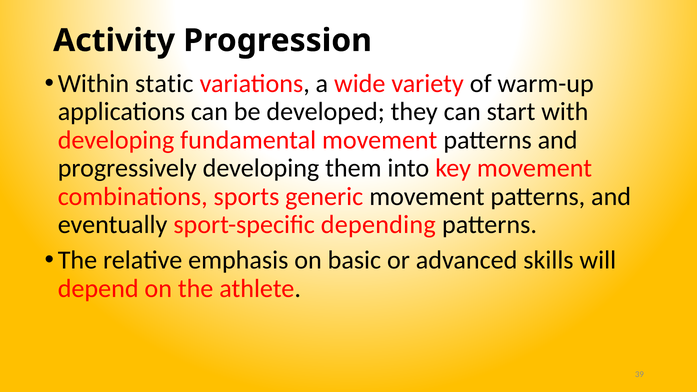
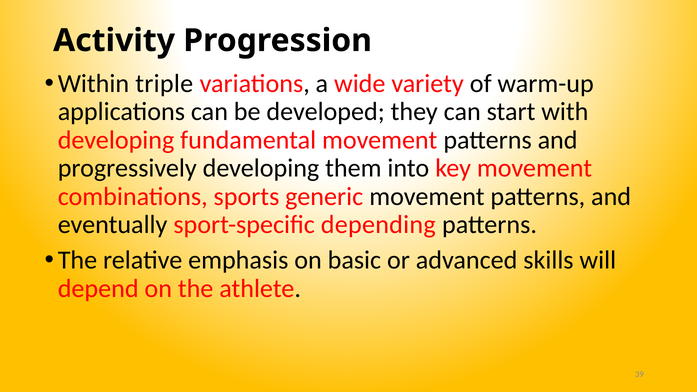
static: static -> triple (164, 84)
